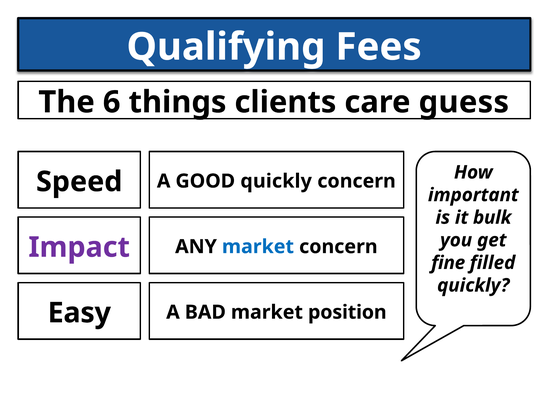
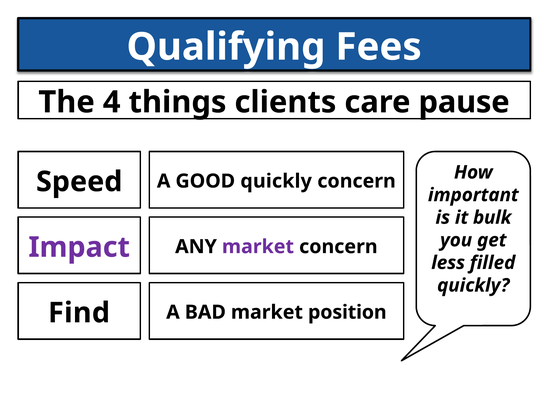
6: 6 -> 4 (112, 102)
guess: guess -> pause (464, 102)
market colour: blue -> purple (258, 247)
fine: fine -> less (448, 263)
Easy: Easy -> Find (79, 313)
